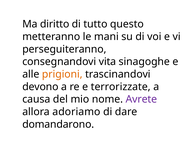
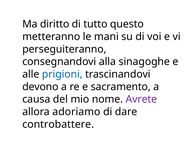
vita: vita -> alla (107, 61)
prigioni colour: orange -> blue (62, 74)
terrorizzate: terrorizzate -> sacramento (121, 86)
domandarono: domandarono -> controbattere (58, 124)
